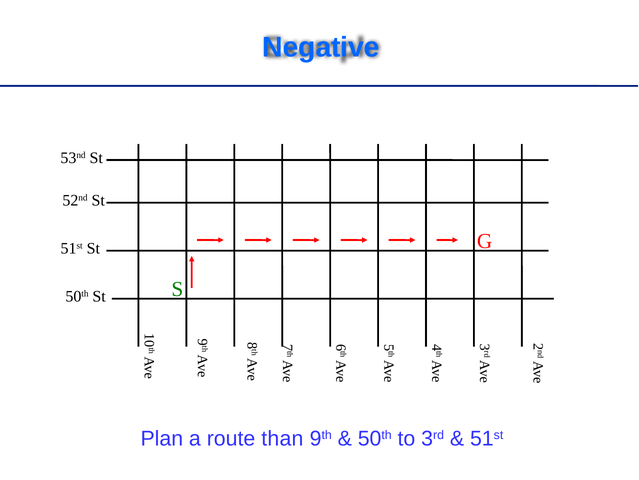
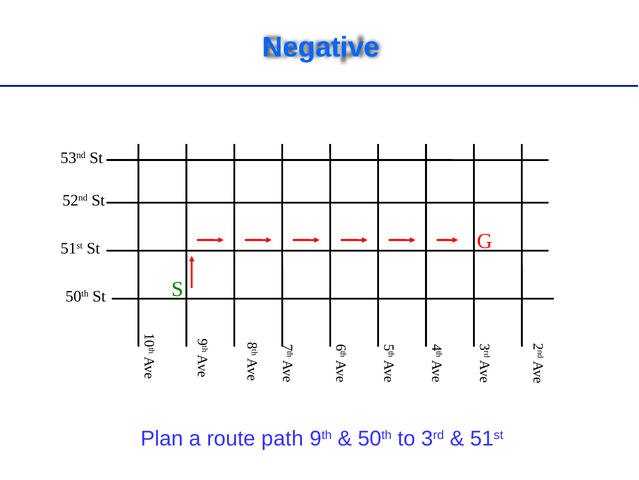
than: than -> path (282, 438)
